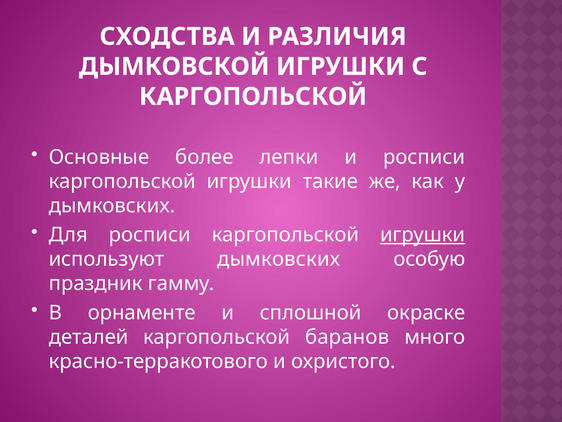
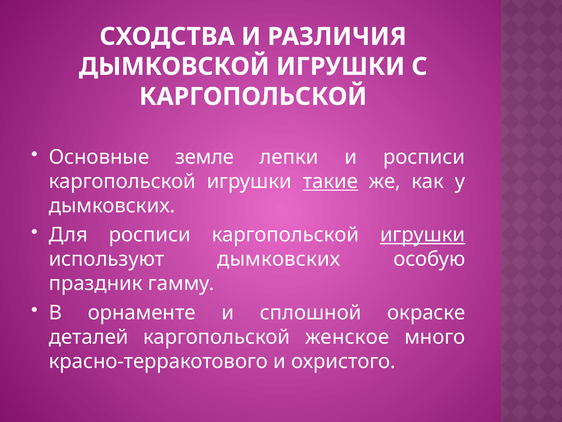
более: более -> земле (205, 157)
такие underline: none -> present (330, 181)
баранов: баранов -> женское (347, 337)
